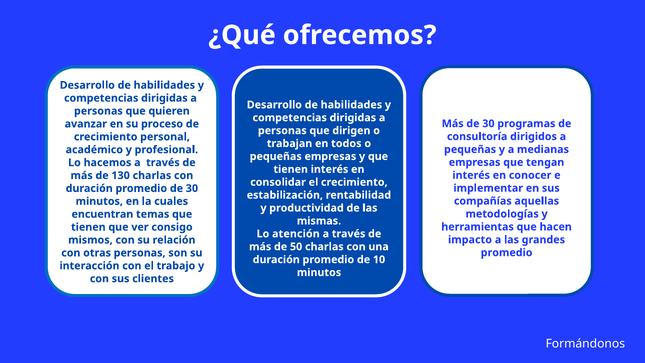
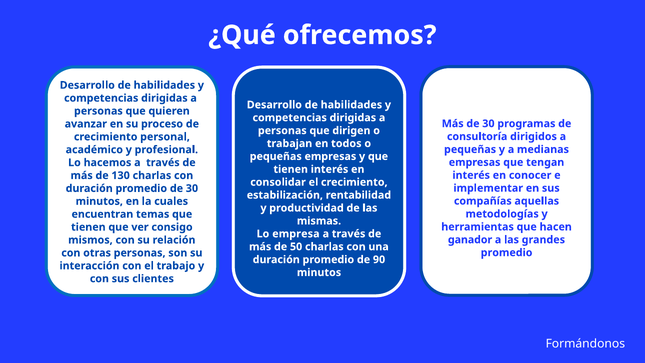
atención: atención -> empresa (296, 234)
impacto: impacto -> ganador (470, 240)
10: 10 -> 90 (379, 259)
